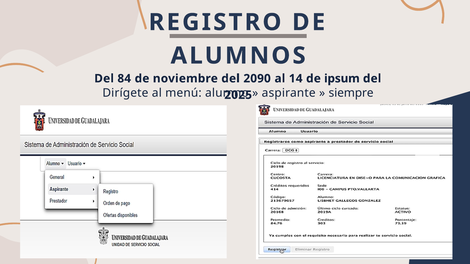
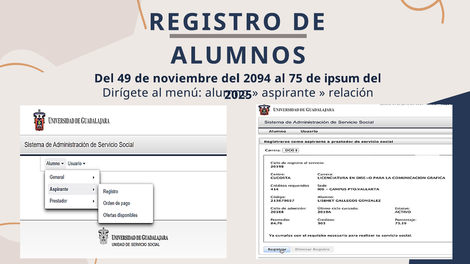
84: 84 -> 49 (124, 79)
2090: 2090 -> 2094 (257, 79)
14: 14 -> 75 (296, 79)
siempre: siempre -> relación (351, 93)
